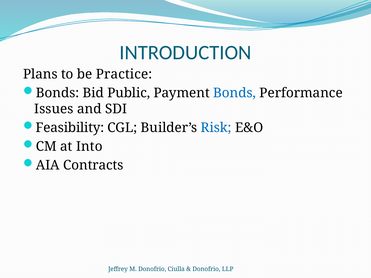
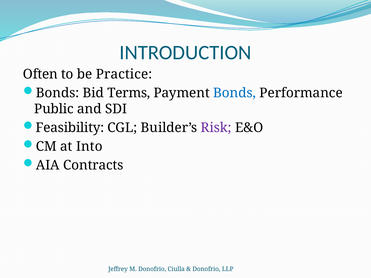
Plans: Plans -> Often (40, 74)
Public: Public -> Terms (129, 93)
Issues: Issues -> Public (54, 109)
Risk colour: blue -> purple (216, 128)
